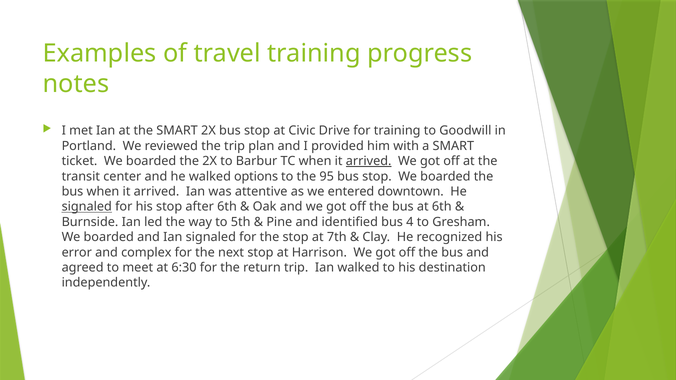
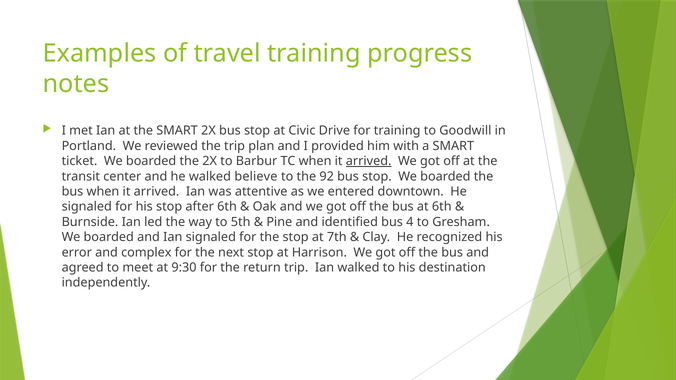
options: options -> believe (256, 176)
95: 95 -> 92 (327, 176)
signaled underline: present -> none (87, 207)
6:30: 6:30 -> 9:30 (184, 268)
